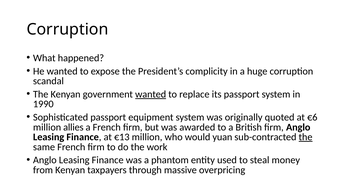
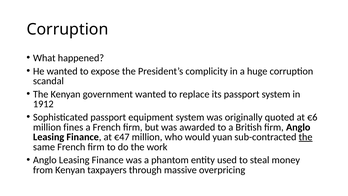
wanted underline: present -> none (151, 94)
1990: 1990 -> 1912 (43, 104)
allies: allies -> fines (73, 127)
€13: €13 -> €47 (122, 137)
